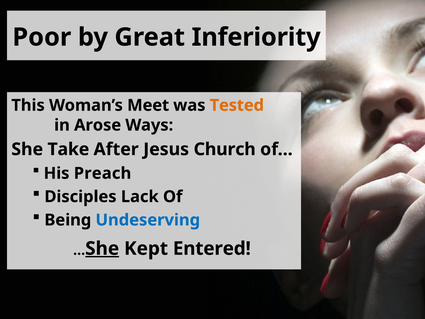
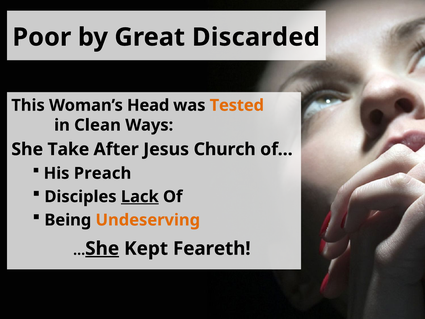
Inferiority: Inferiority -> Discarded (256, 37)
Meet: Meet -> Head (148, 105)
Arose: Arose -> Clean (98, 125)
Lack underline: none -> present (140, 197)
Undeserving colour: blue -> orange (148, 220)
Entered: Entered -> Feareth (212, 248)
